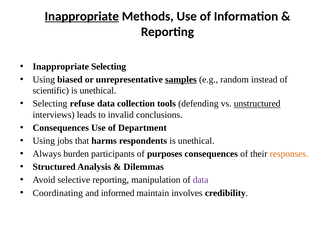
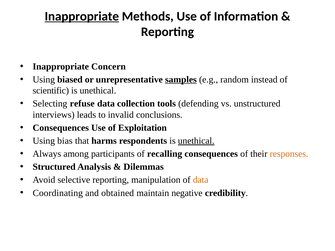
Inappropriate Selecting: Selecting -> Concern (109, 67)
unstructured underline: present -> none (257, 104)
Department: Department -> Exploitation (142, 128)
jobs: jobs -> bias (65, 141)
unethical underline: none -> present (196, 141)
burden: burden -> among (76, 154)
purposes: purposes -> recalling (165, 154)
data colour: purple -> orange (201, 180)
informed: informed -> obtained (118, 193)
involves: involves -> negative (187, 193)
